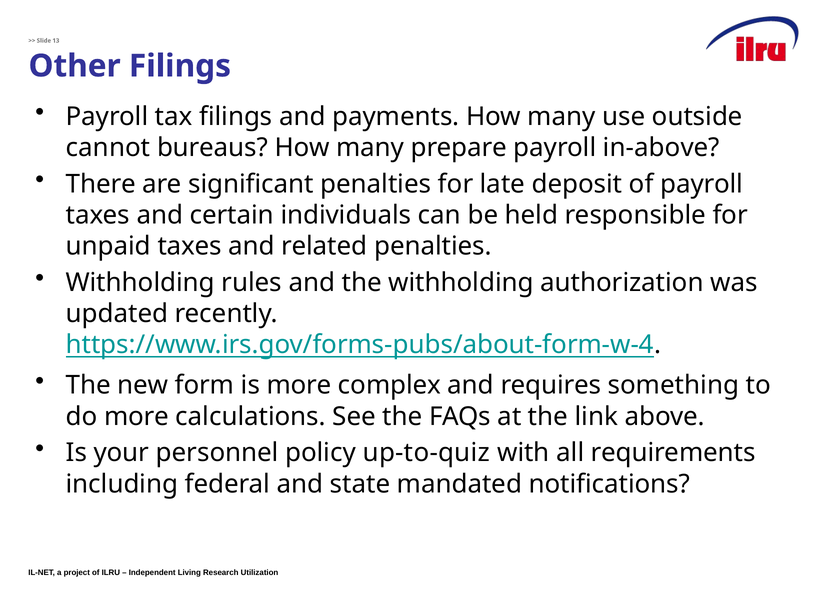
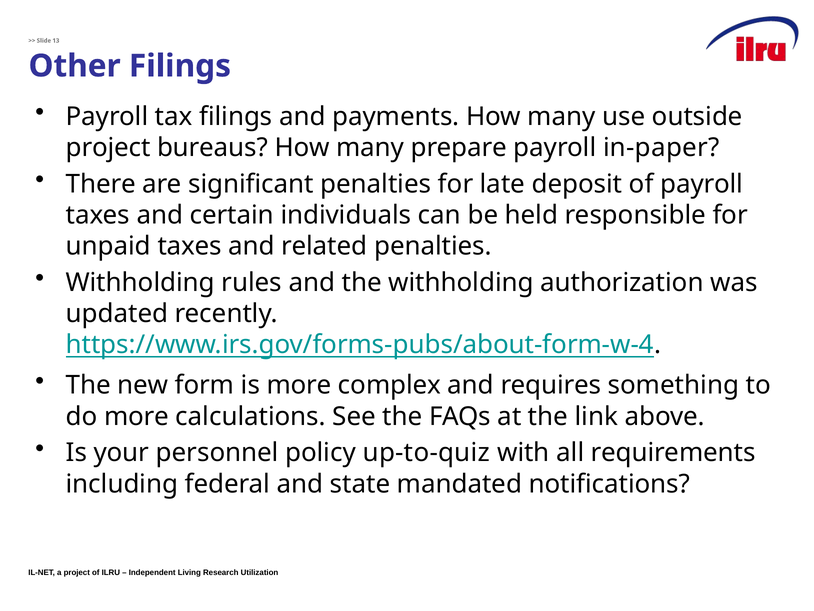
cannot: cannot -> project (108, 147)
in-above: in-above -> in-paper (661, 147)
